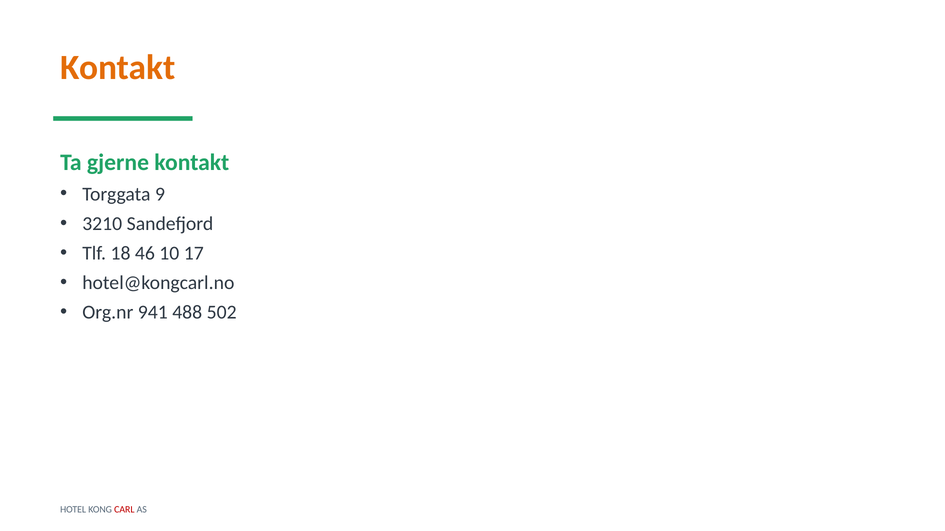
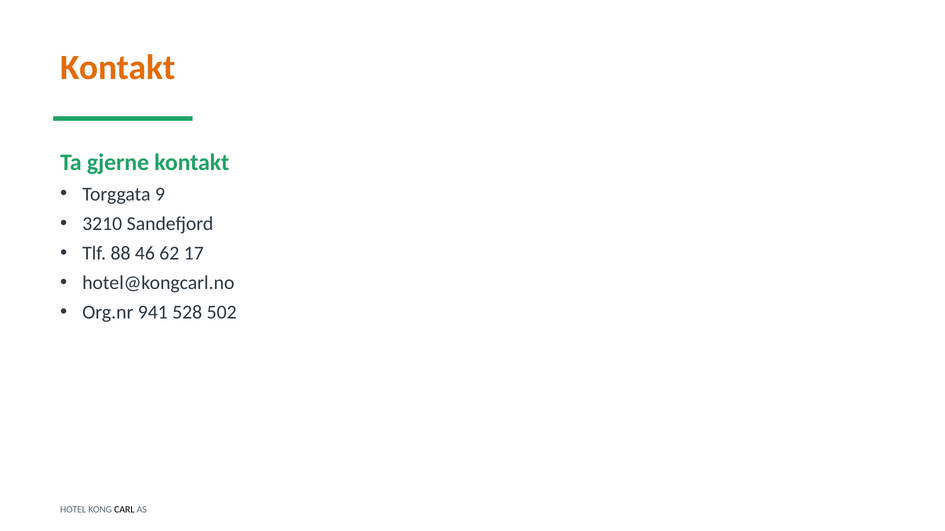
18: 18 -> 88 (121, 253)
10: 10 -> 62 (169, 253)
488: 488 -> 528 (187, 313)
CARL colour: red -> black (124, 510)
